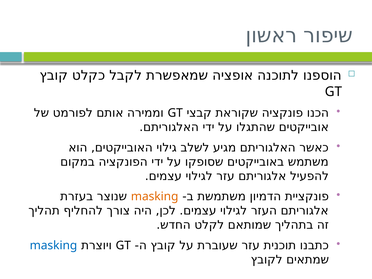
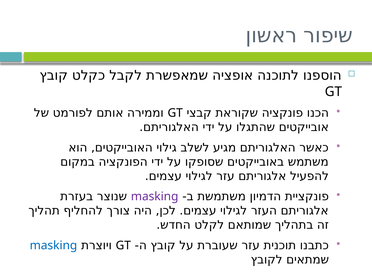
masking colour: orange -> purple (155, 197)
